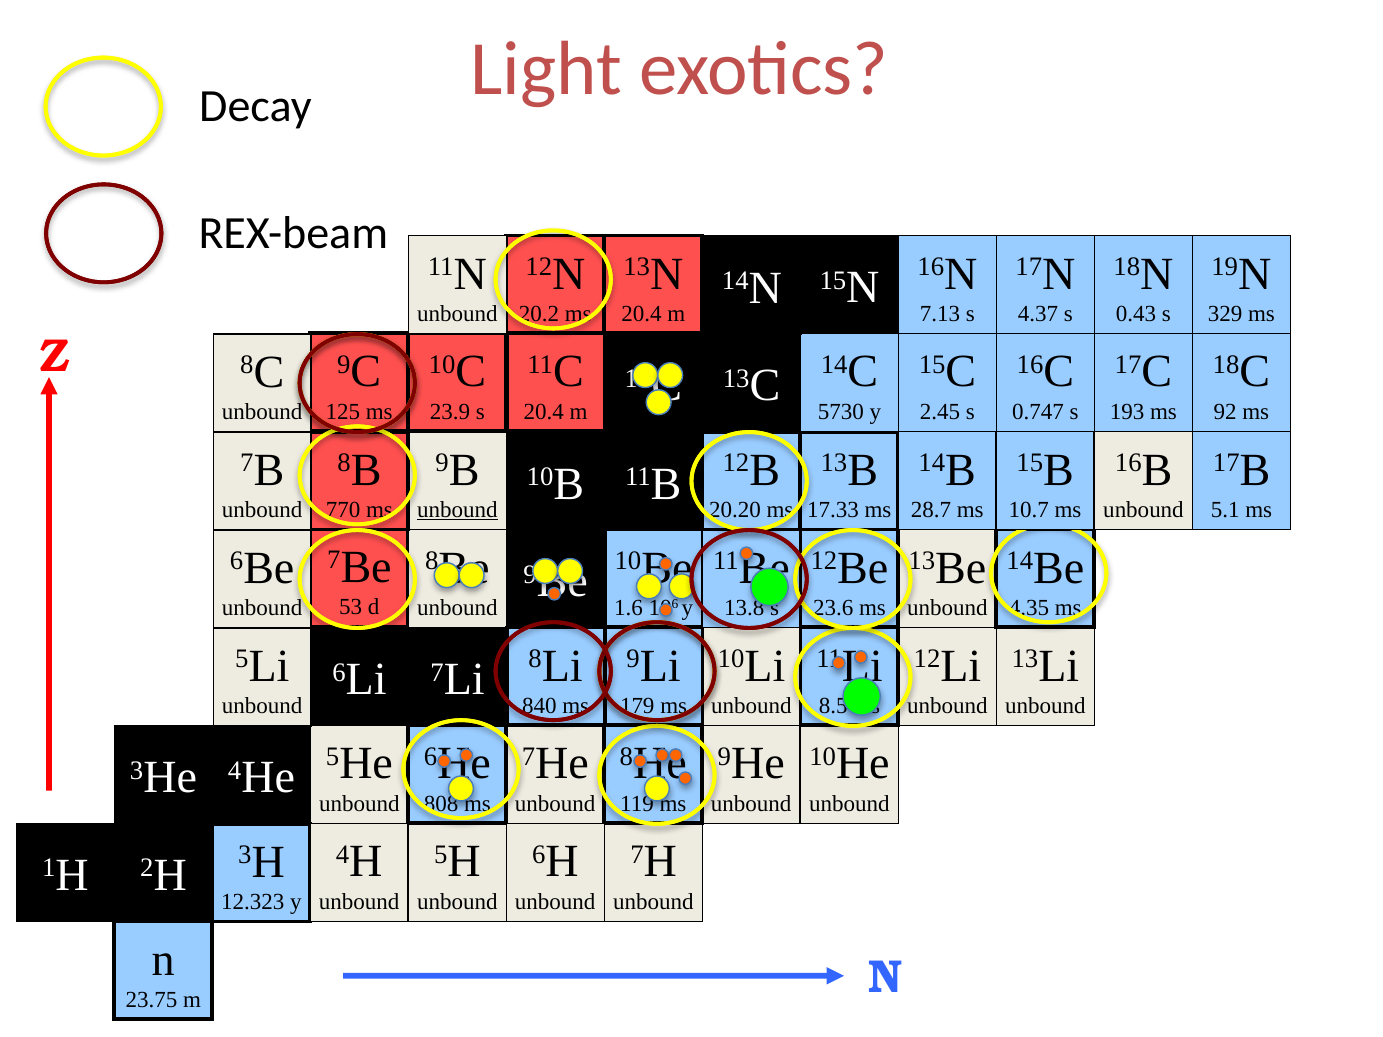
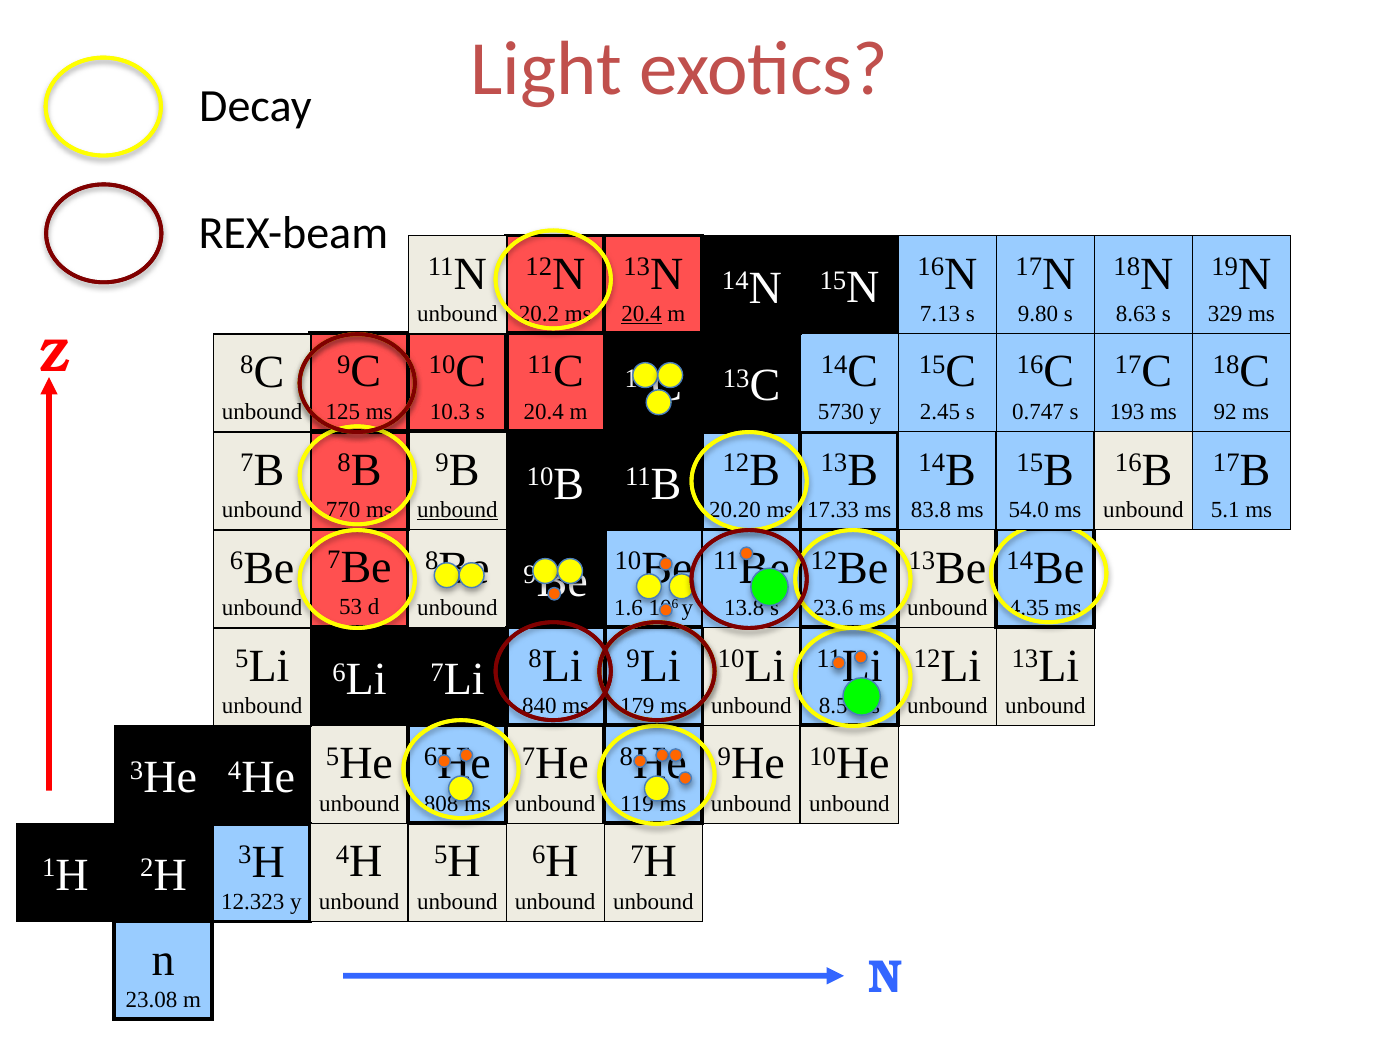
20.4 underline: none -> present (641, 314)
4.37: 4.37 -> 9.80 (1038, 314)
0.43: 0.43 -> 8.63 (1136, 314)
23.9: 23.9 -> 10.3 (450, 412)
28.7: 28.7 -> 83.8 (931, 510)
10.7: 10.7 -> 54.0 (1029, 510)
23.75: 23.75 -> 23.08 (151, 1000)
